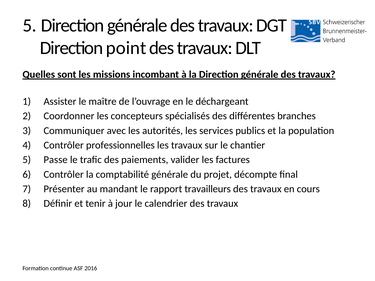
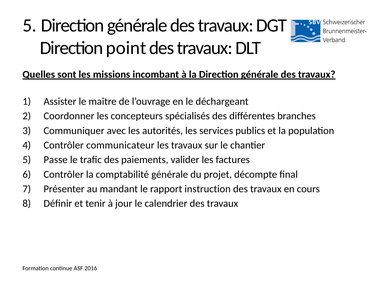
professionnelles: professionnelles -> communicateur (120, 145)
travailleurs: travailleurs -> instruction (208, 189)
